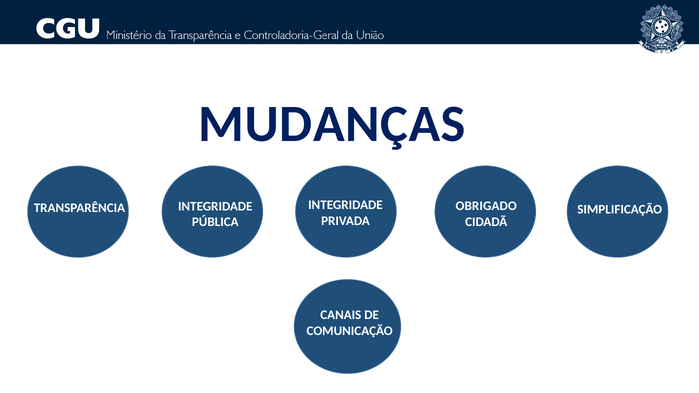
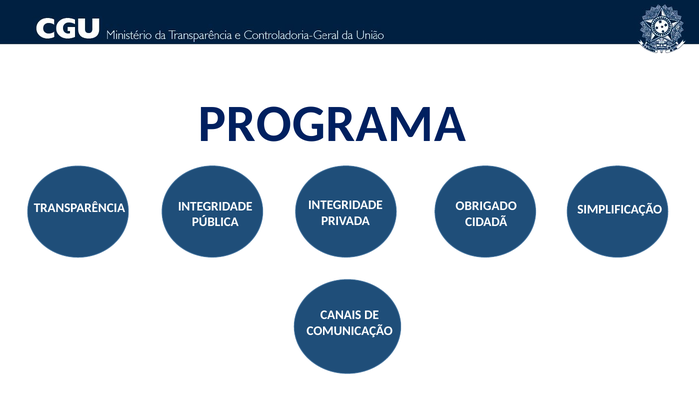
MUDANÇAS: MUDANÇAS -> PROGRAMA (332, 124)
